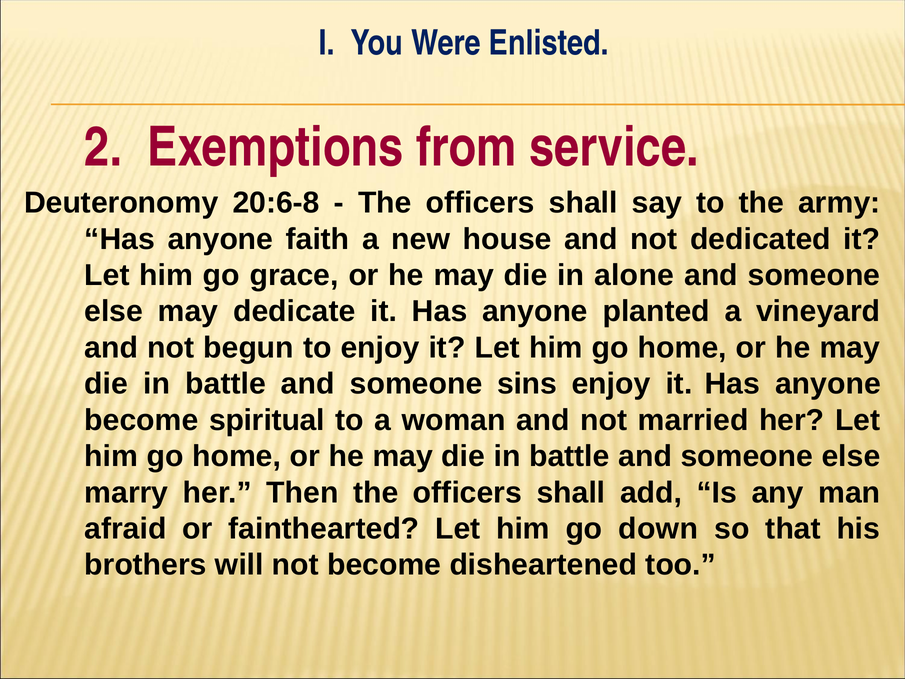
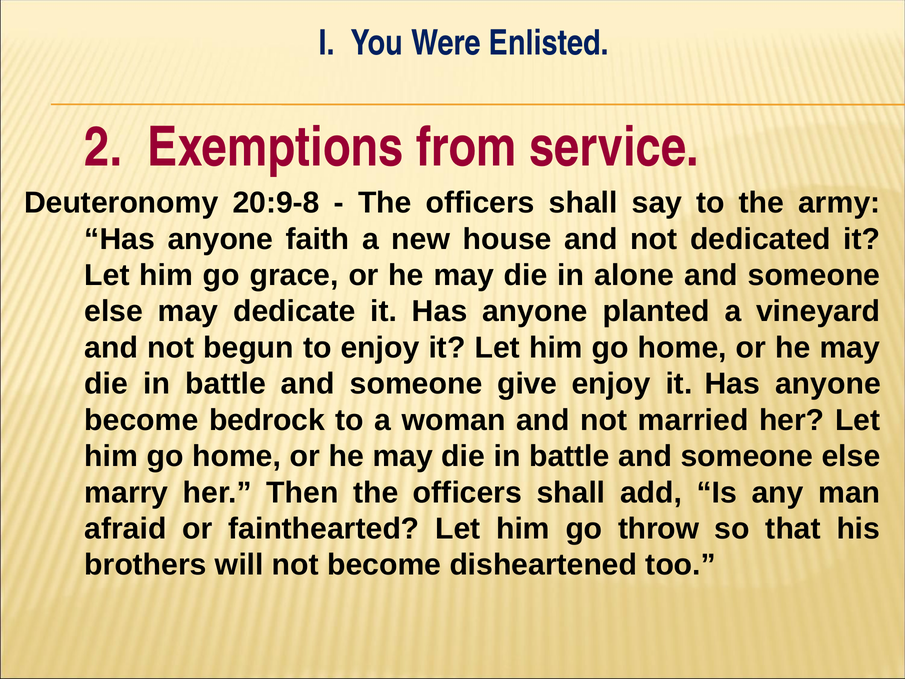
20:6-8: 20:6-8 -> 20:9-8 (276, 203)
sins: sins -> give (527, 384)
spiritual: spiritual -> bedrock (267, 420)
down: down -> throw (659, 529)
